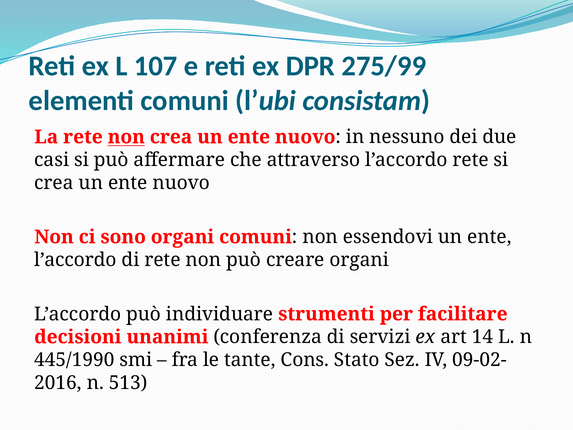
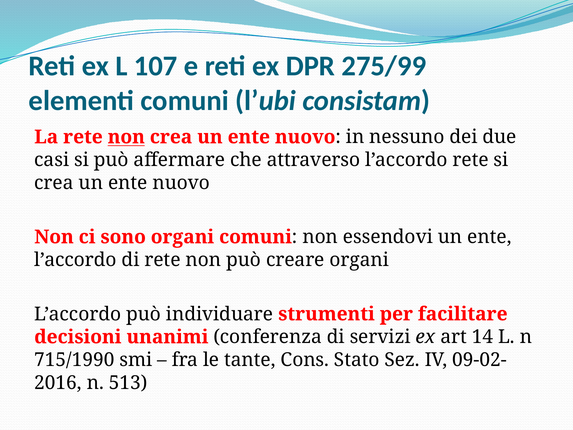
445/1990: 445/1990 -> 715/1990 (74, 360)
